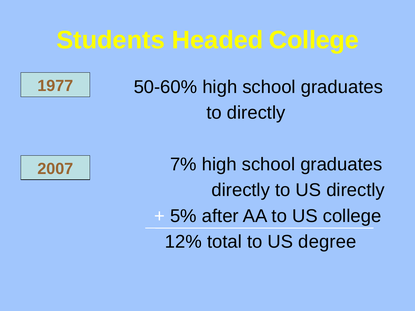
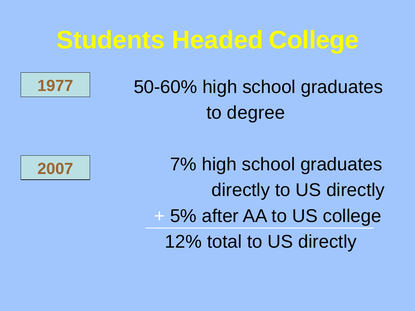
to directly: directly -> degree (256, 113)
total to US degree: degree -> directly (327, 242)
